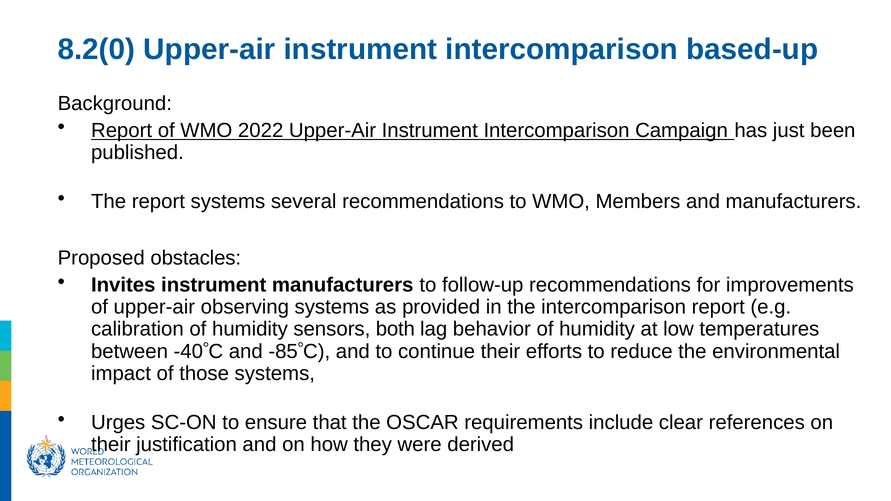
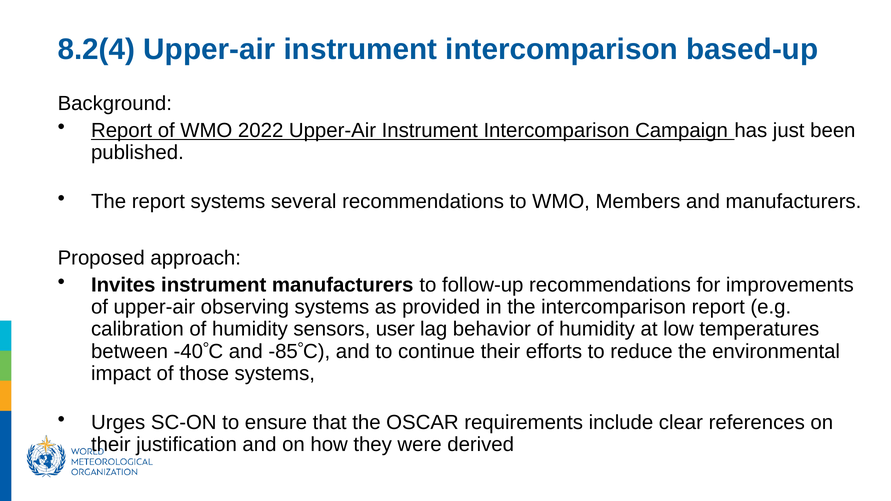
8.2(0: 8.2(0 -> 8.2(4 (96, 49)
obstacles: obstacles -> approach (196, 258)
both: both -> user (395, 329)
